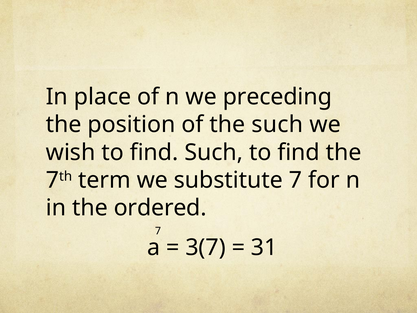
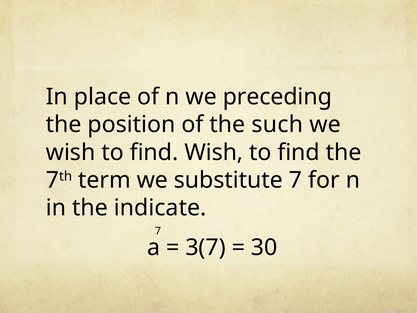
find Such: Such -> Wish (214, 152)
ordered: ordered -> indicate (160, 208)
31: 31 -> 30 (264, 247)
